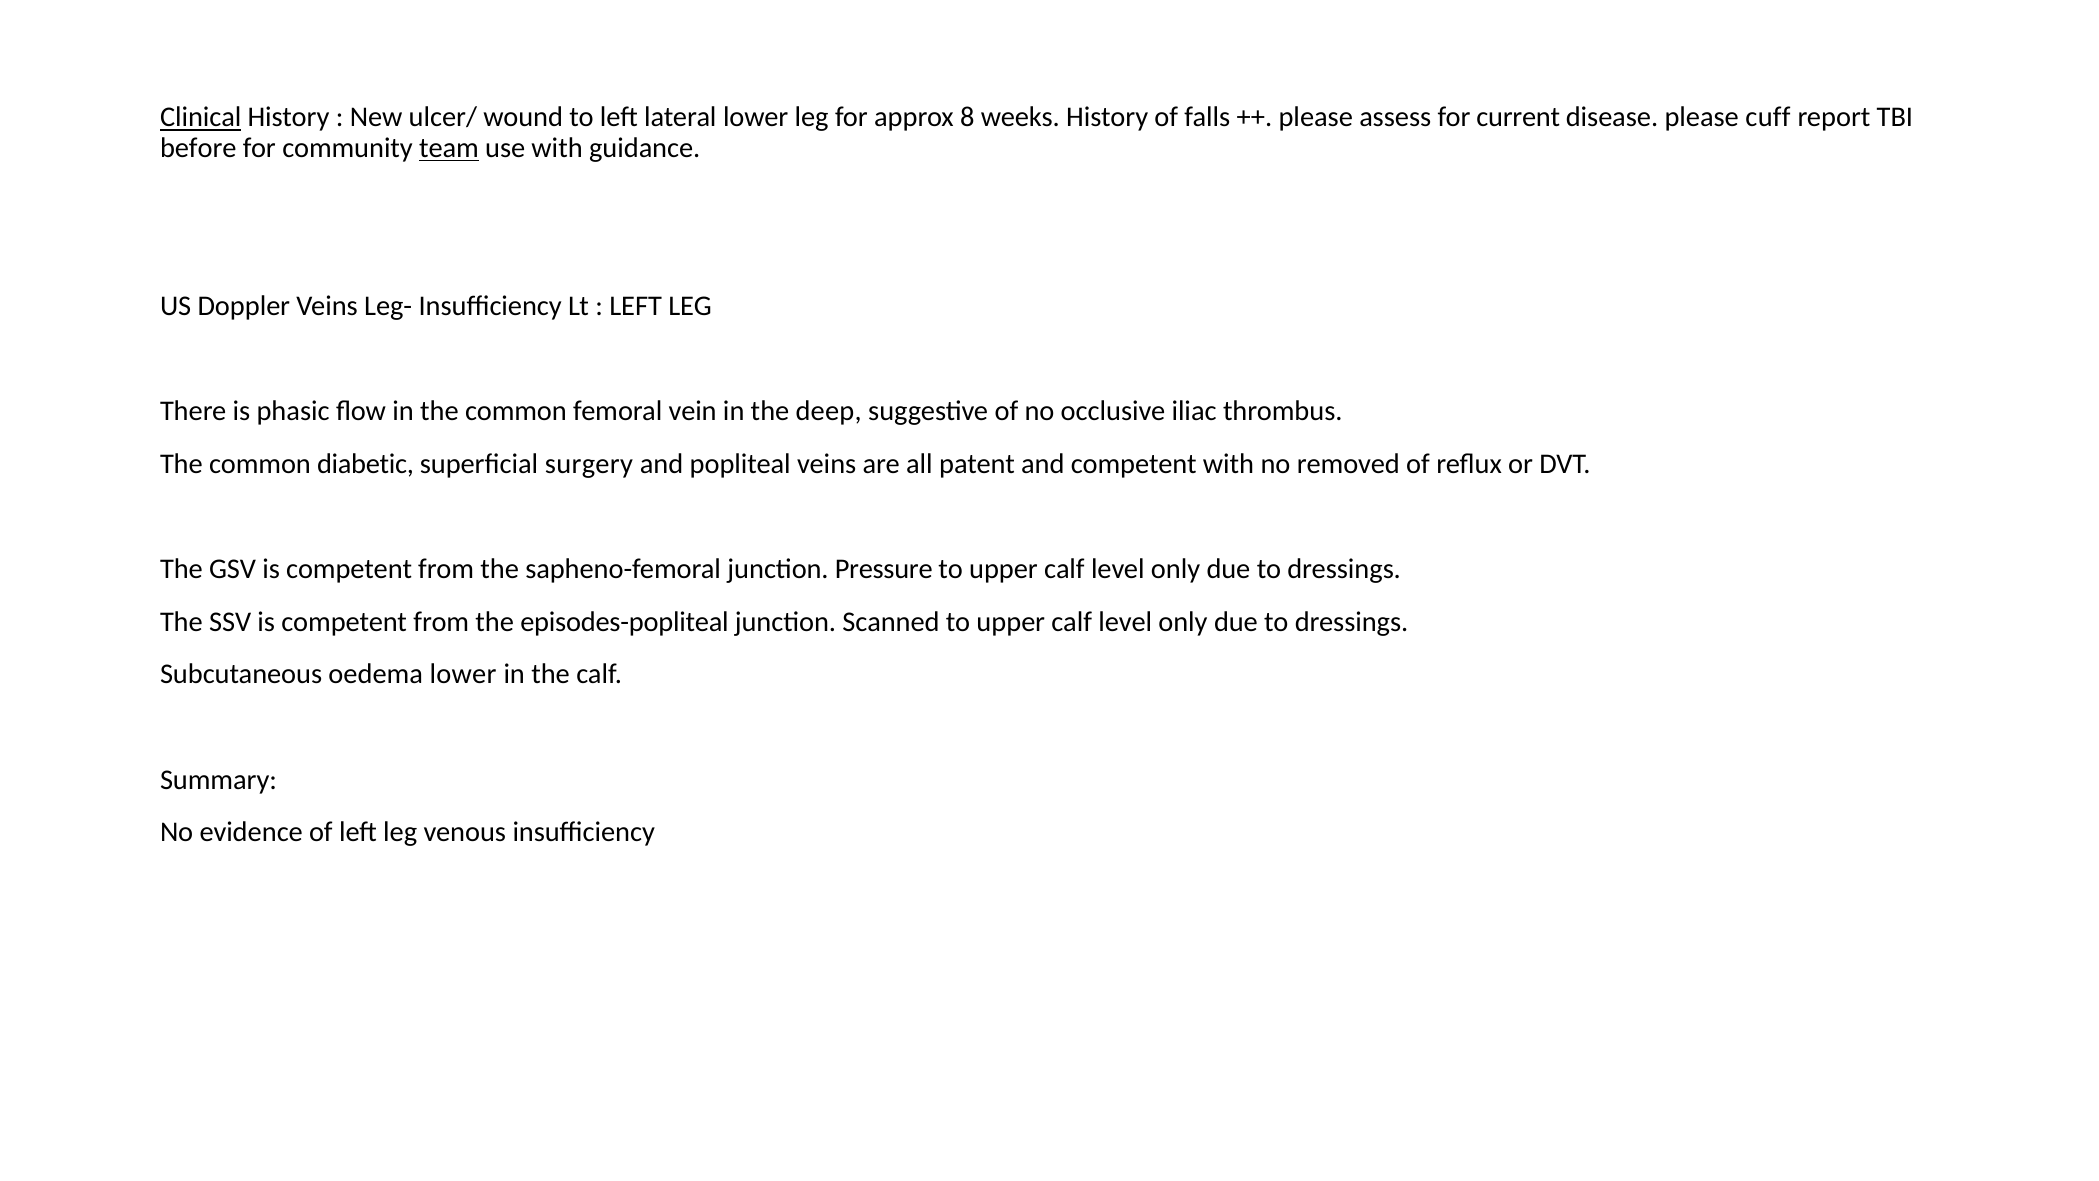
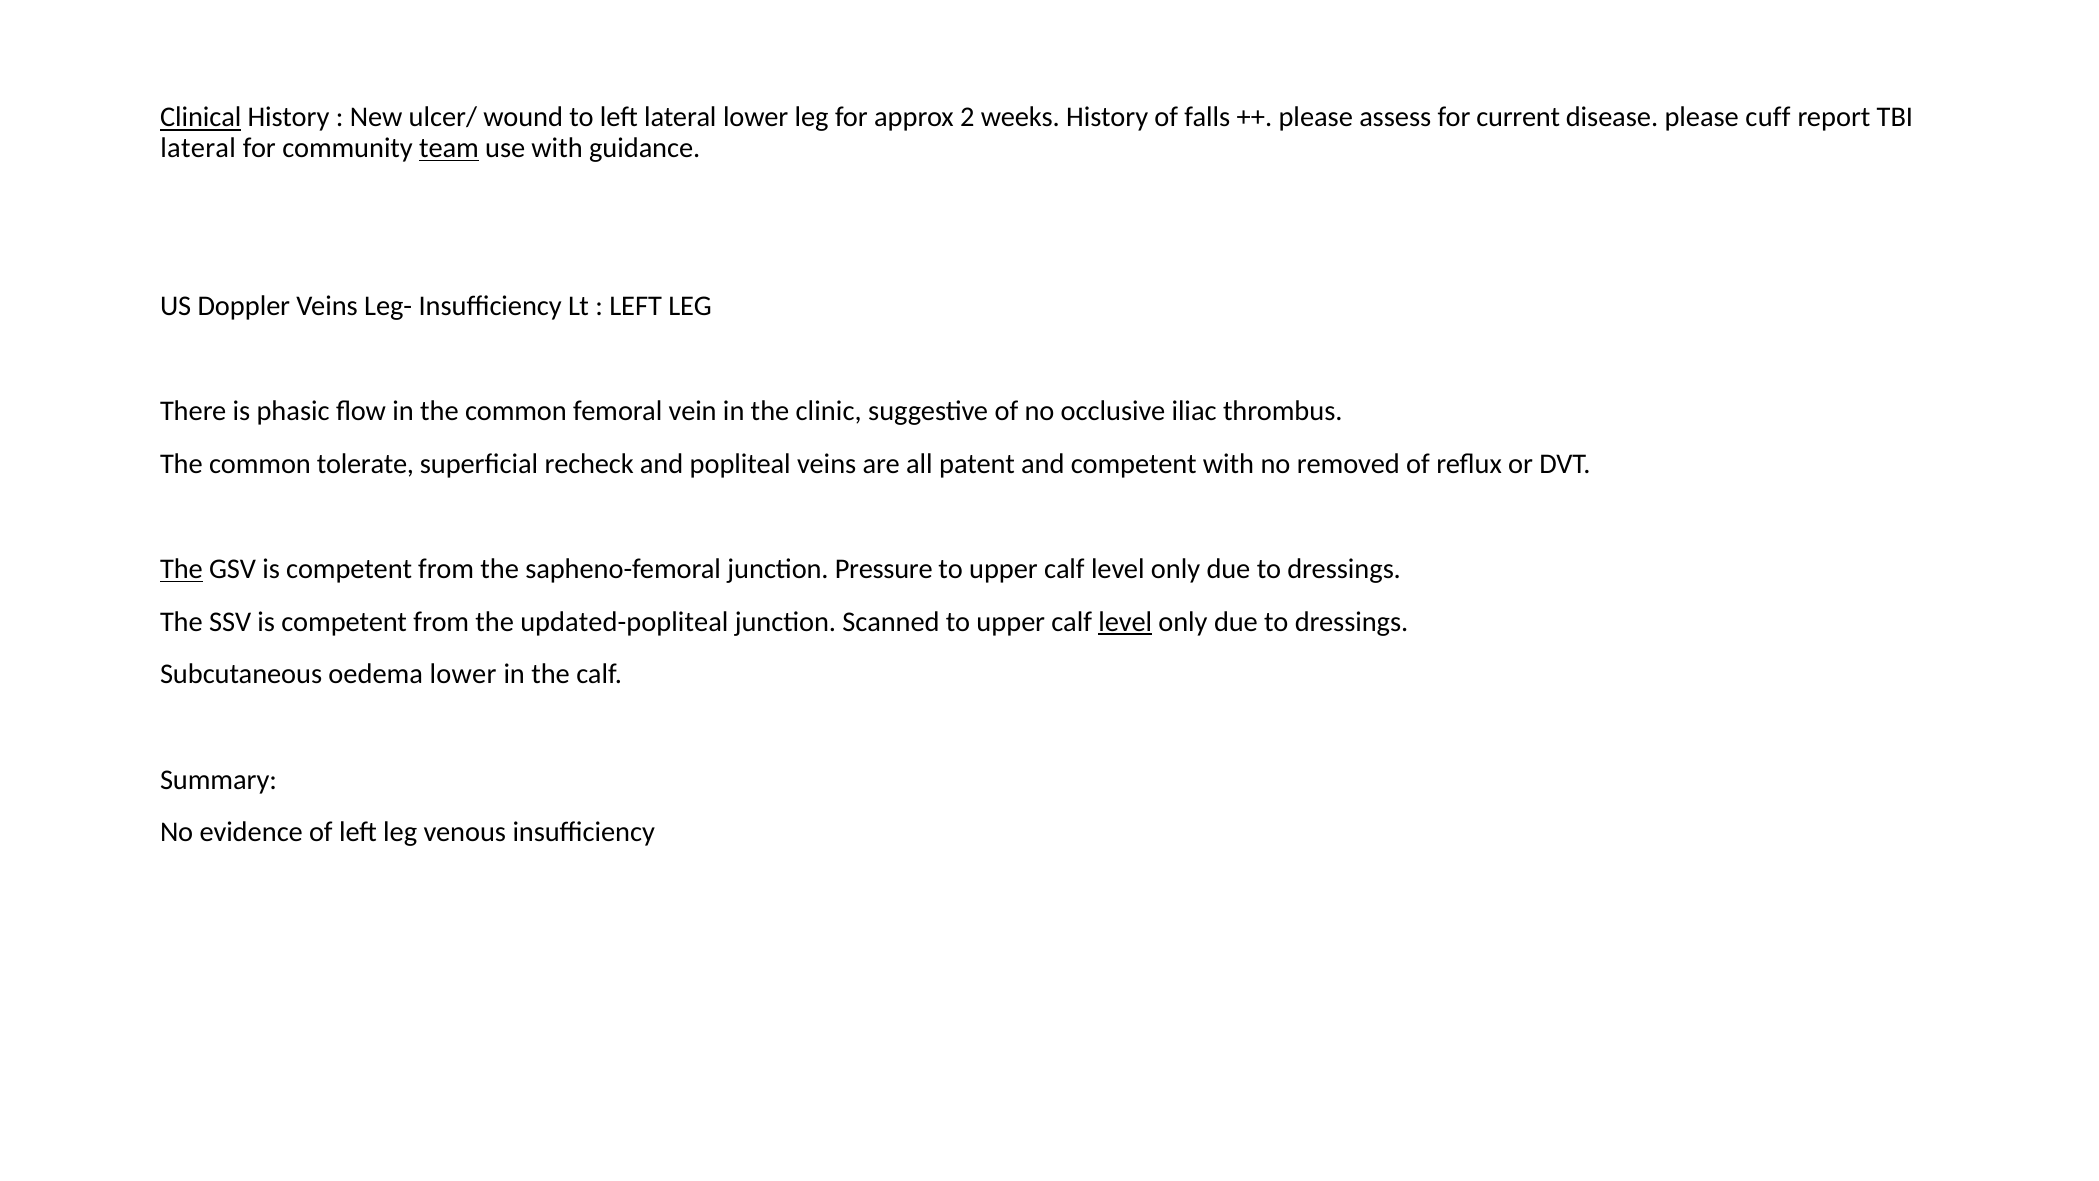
8: 8 -> 2 (967, 118)
before: before -> lateral (198, 148)
deep: deep -> clinic (829, 411)
diabetic: diabetic -> tolerate (366, 464)
surgery: surgery -> recheck (589, 464)
The underline: none -> present (181, 569)
episodes-popliteal: episodes-popliteal -> updated-popliteal (624, 622)
level underline: none -> present (1125, 622)
